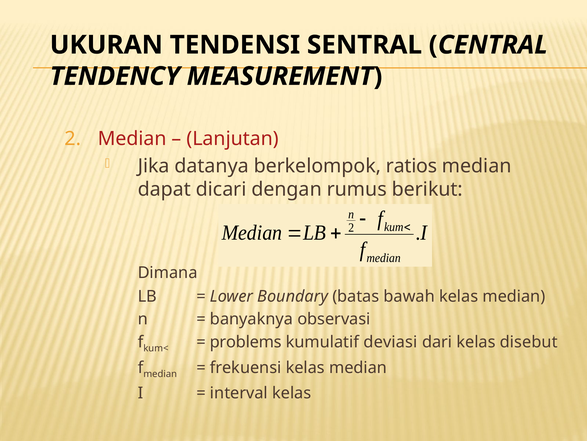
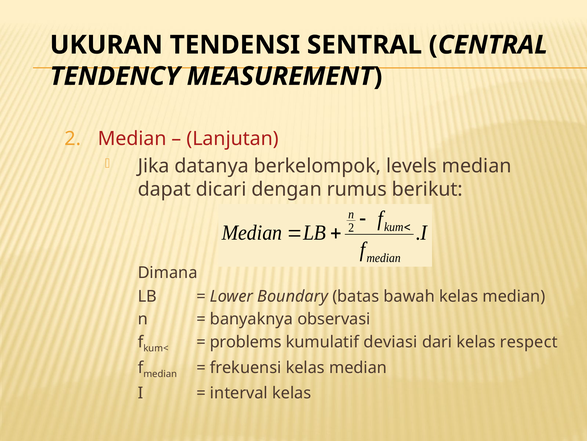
ratios: ratios -> levels (412, 166)
disebut: disebut -> respect (529, 342)
